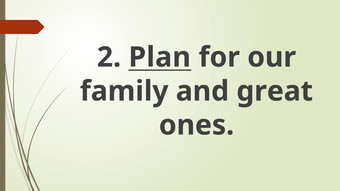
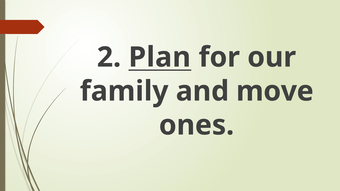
great: great -> move (275, 91)
